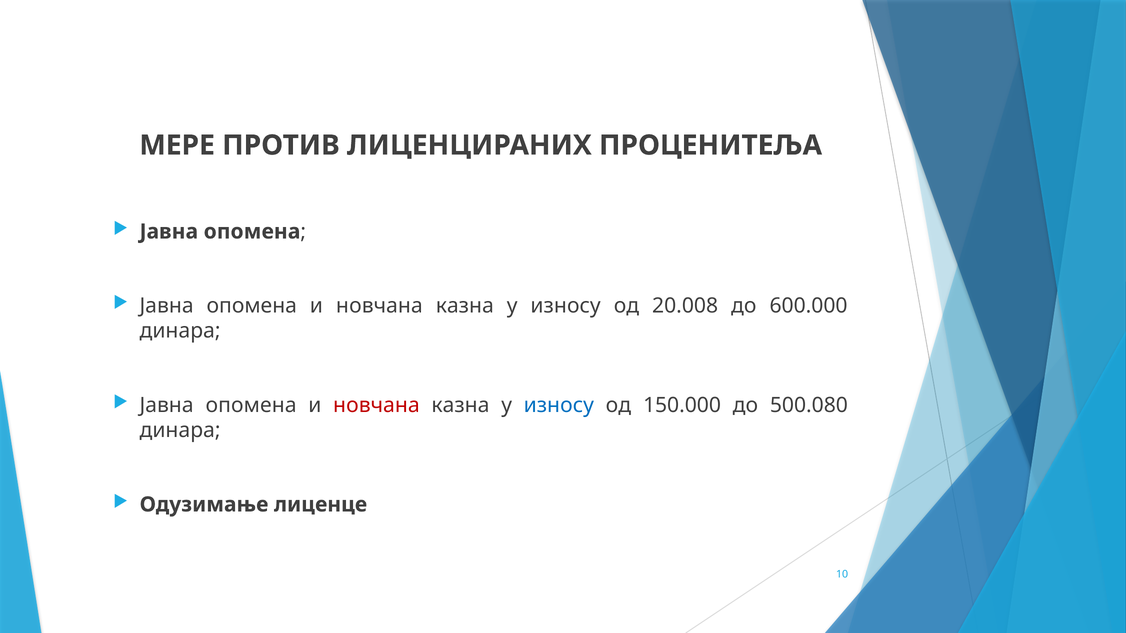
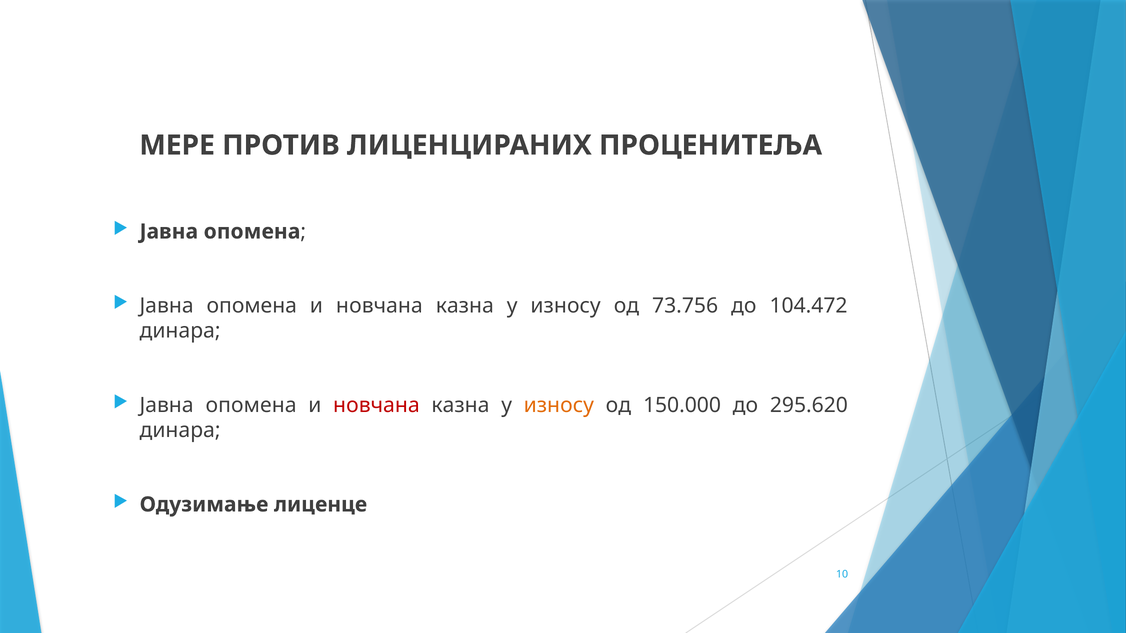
20.008: 20.008 -> 73.756 (685, 306)
600.000: 600.000 -> 104.472 (809, 306)
изнoсу colour: blue -> orange (559, 405)
500.080: 500.080 -> 295.620 (809, 405)
